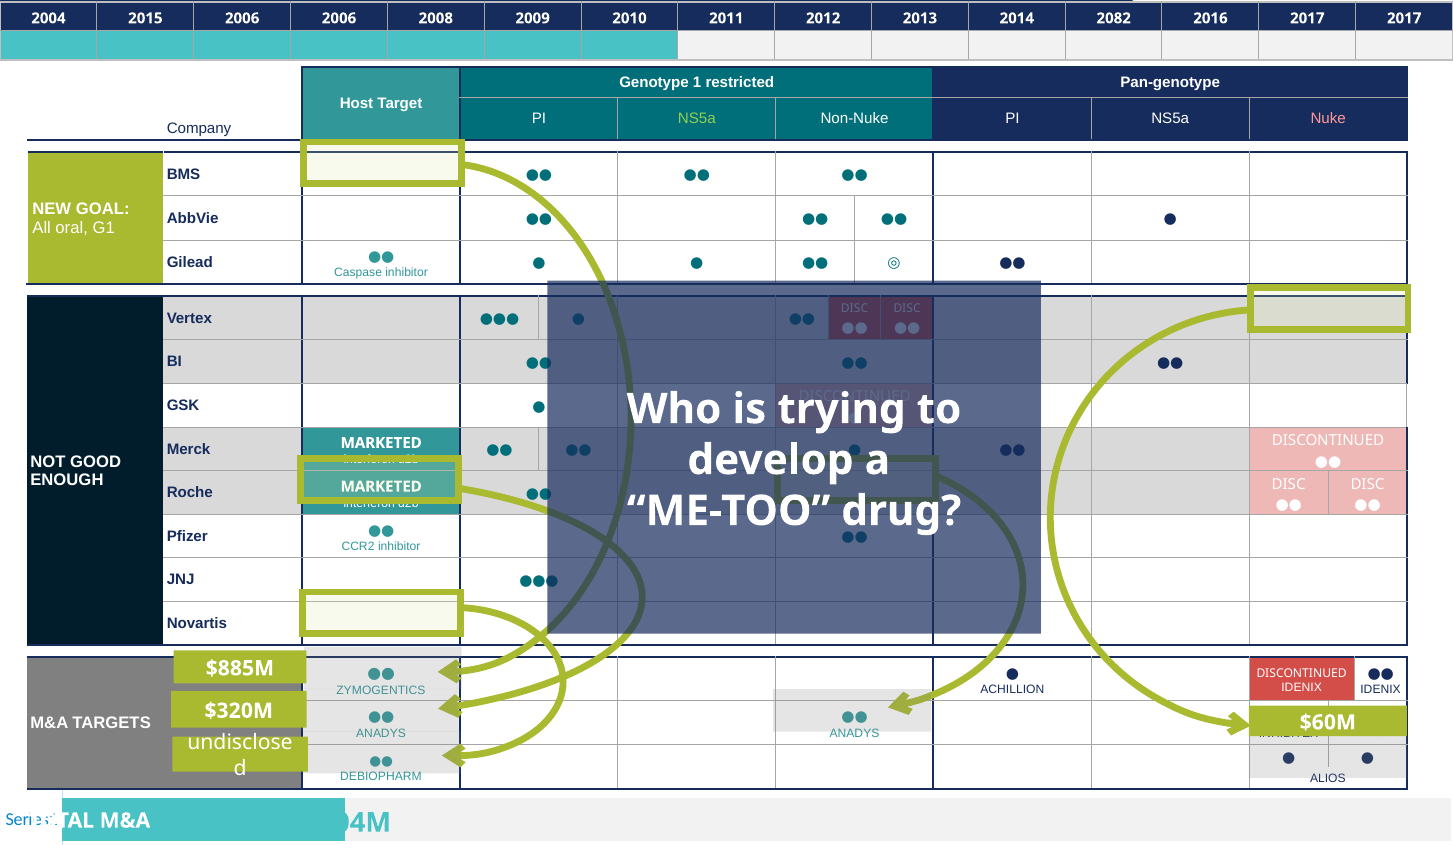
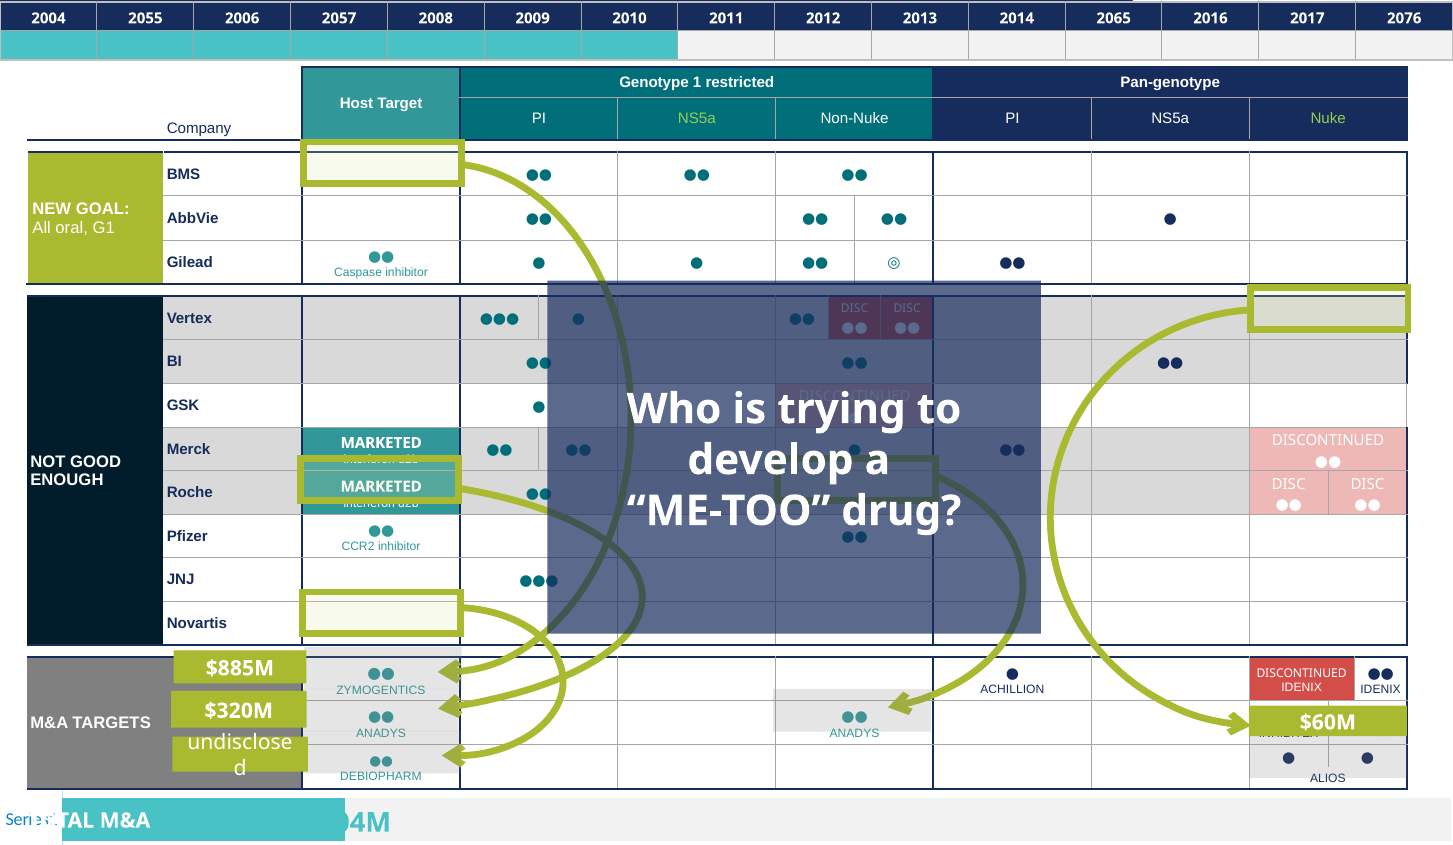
2015: 2015 -> 2055 (145, 18)
2006 2006: 2006 -> 2057 (339, 18)
2082: 2082 -> 2065 (1114, 18)
2017: 2017 -> 2076 (1404, 18)
Nuke colour: pink -> light green (1328, 119)
